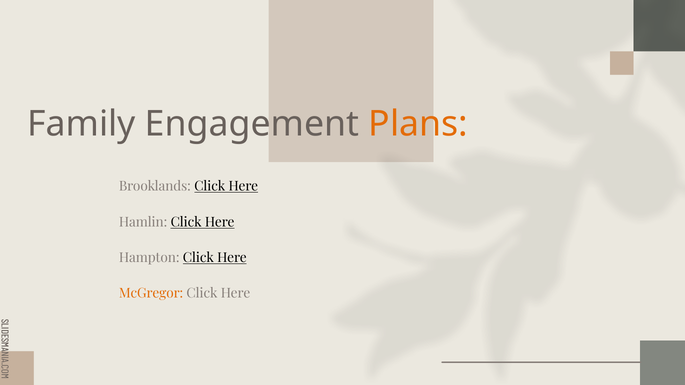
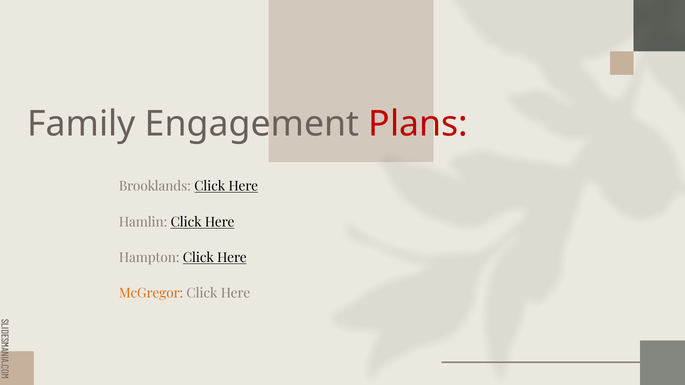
Plans colour: orange -> red (418, 124)
